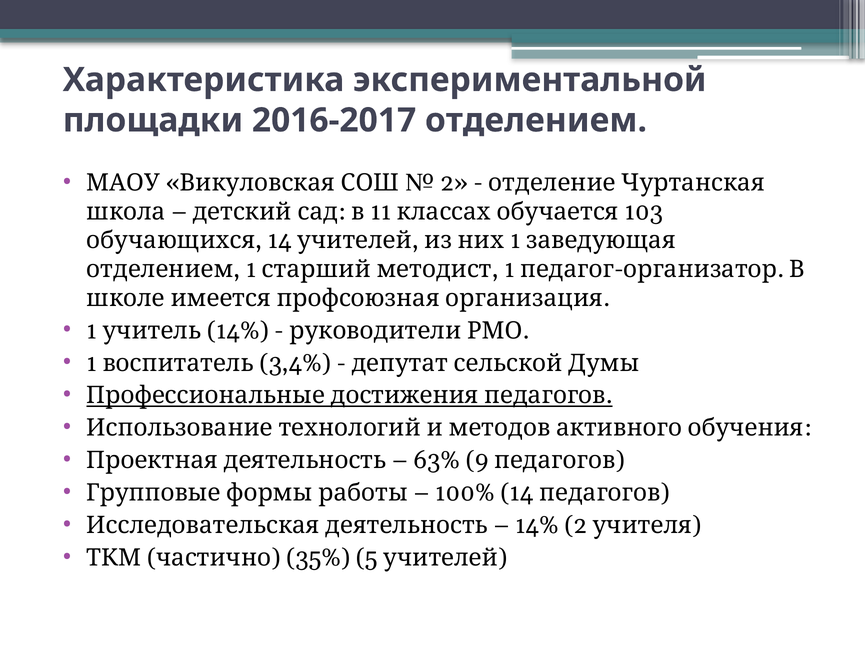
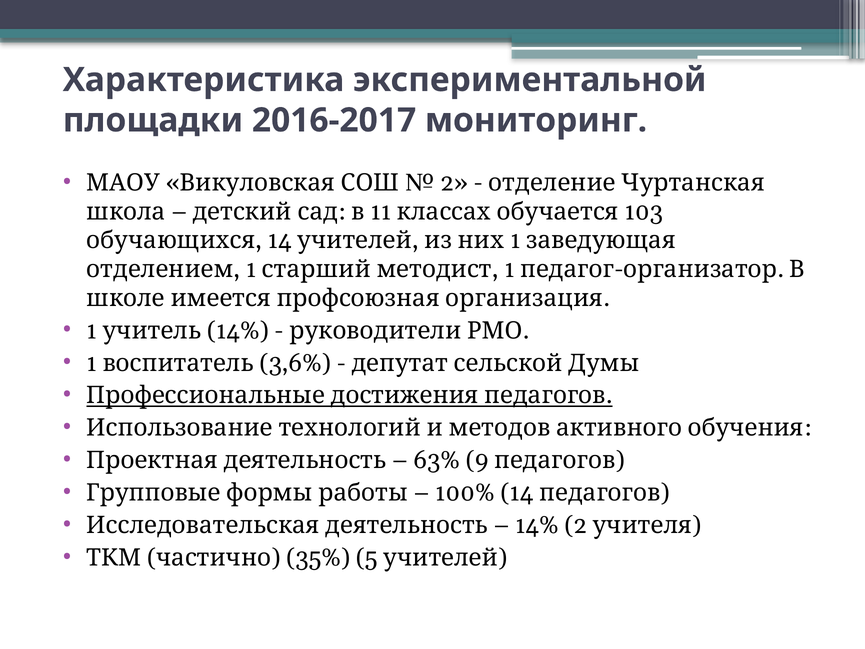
2016-2017 отделением: отделением -> мониторинг (536, 120)
3,4%: 3,4% -> 3,6% (295, 363)
